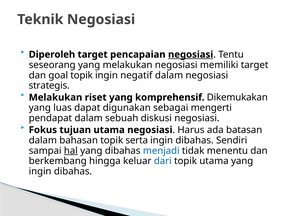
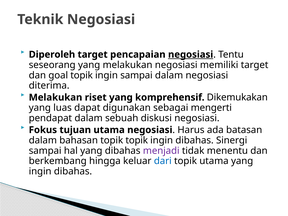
ingin negatif: negatif -> sampai (136, 75)
strategis: strategis -> diterima (49, 86)
topik serta: serta -> topik (137, 140)
Sendiri: Sendiri -> Sinergi (232, 140)
hal underline: present -> none (71, 151)
menjadi colour: blue -> purple (161, 151)
